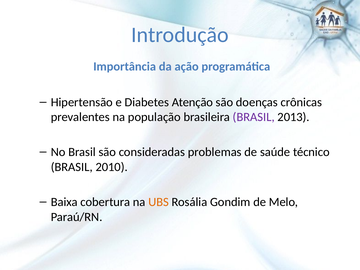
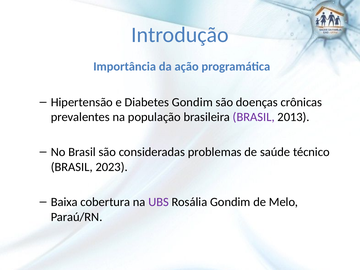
Diabetes Atenção: Atenção -> Gondim (192, 102)
2010: 2010 -> 2023 (112, 167)
UBS colour: orange -> purple (159, 202)
